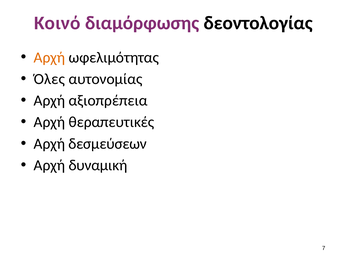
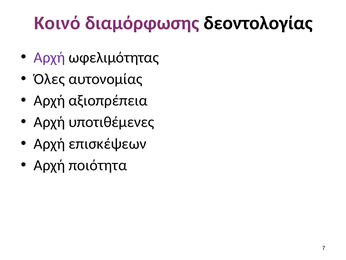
Αρχή colour: orange -> purple (49, 57)
θεραπευτικές: θεραπευτικές -> υποτιθέμενες (111, 122)
δεσμεύσεων: δεσμεύσεων -> επισκέψεων (108, 143)
δυναμική: δυναμική -> ποιότητα (98, 165)
